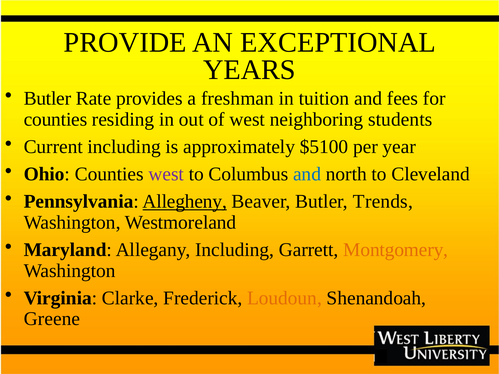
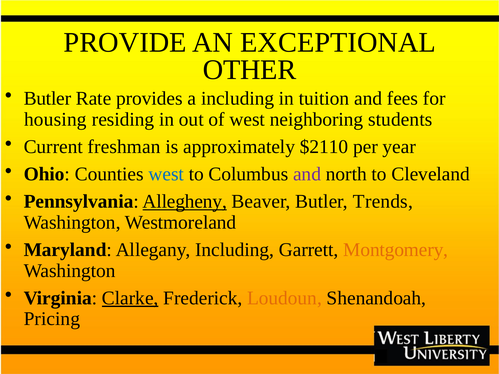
YEARS: YEARS -> OTHER (250, 70)
a freshman: freshman -> including (238, 99)
counties: counties -> housing (55, 120)
Current including: including -> freshman (124, 147)
$5100: $5100 -> $2110 (324, 147)
west colour: purple -> blue (166, 174)
and colour: blue -> purple (307, 174)
Clarke underline: none -> present (130, 298)
Greene: Greene -> Pricing (52, 319)
